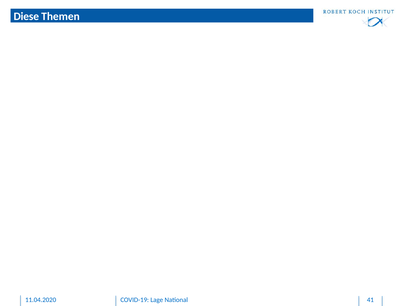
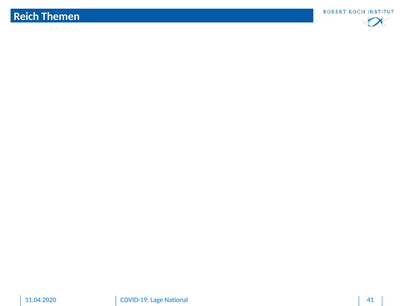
Diese: Diese -> Reich (26, 16)
